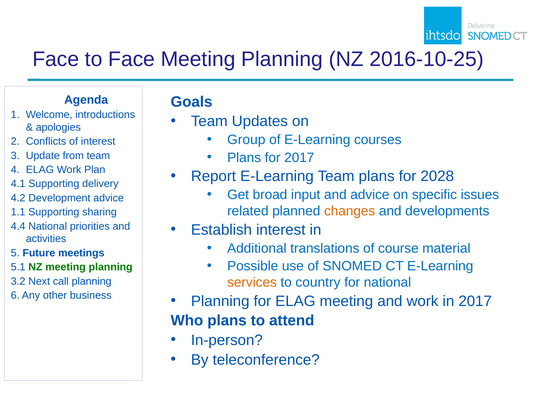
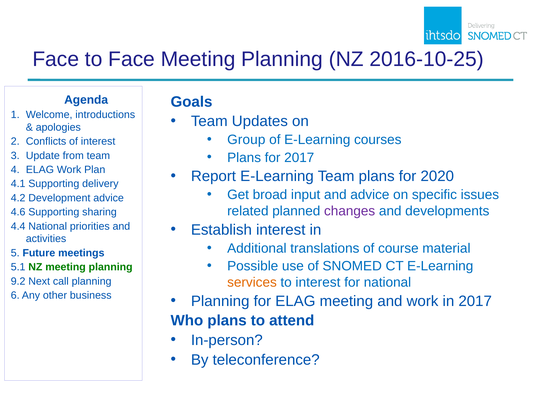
2028: 2028 -> 2020 (437, 176)
changes colour: orange -> purple (350, 211)
1.1: 1.1 -> 4.6 (18, 212)
to country: country -> interest (318, 282)
3.2: 3.2 -> 9.2 (18, 281)
